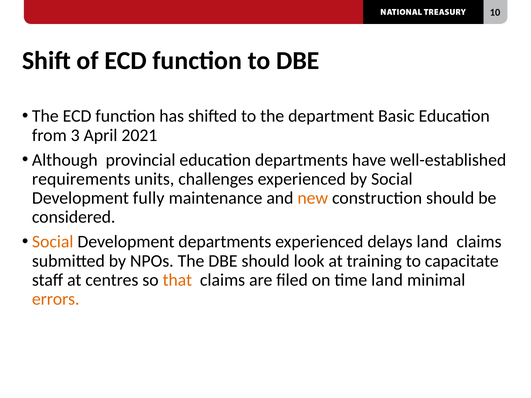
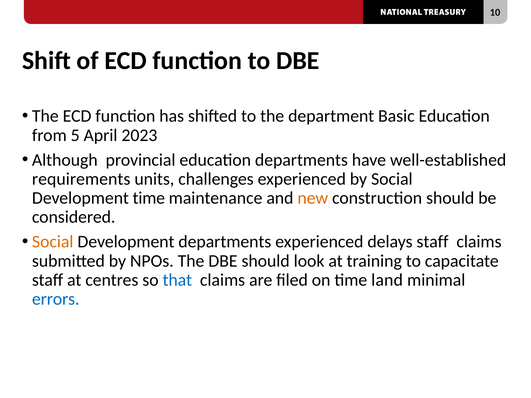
3: 3 -> 5 (75, 135)
2021: 2021 -> 2023 (139, 135)
Development fully: fully -> time (149, 198)
delays land: land -> staff (433, 242)
that colour: orange -> blue (177, 280)
errors colour: orange -> blue (56, 299)
